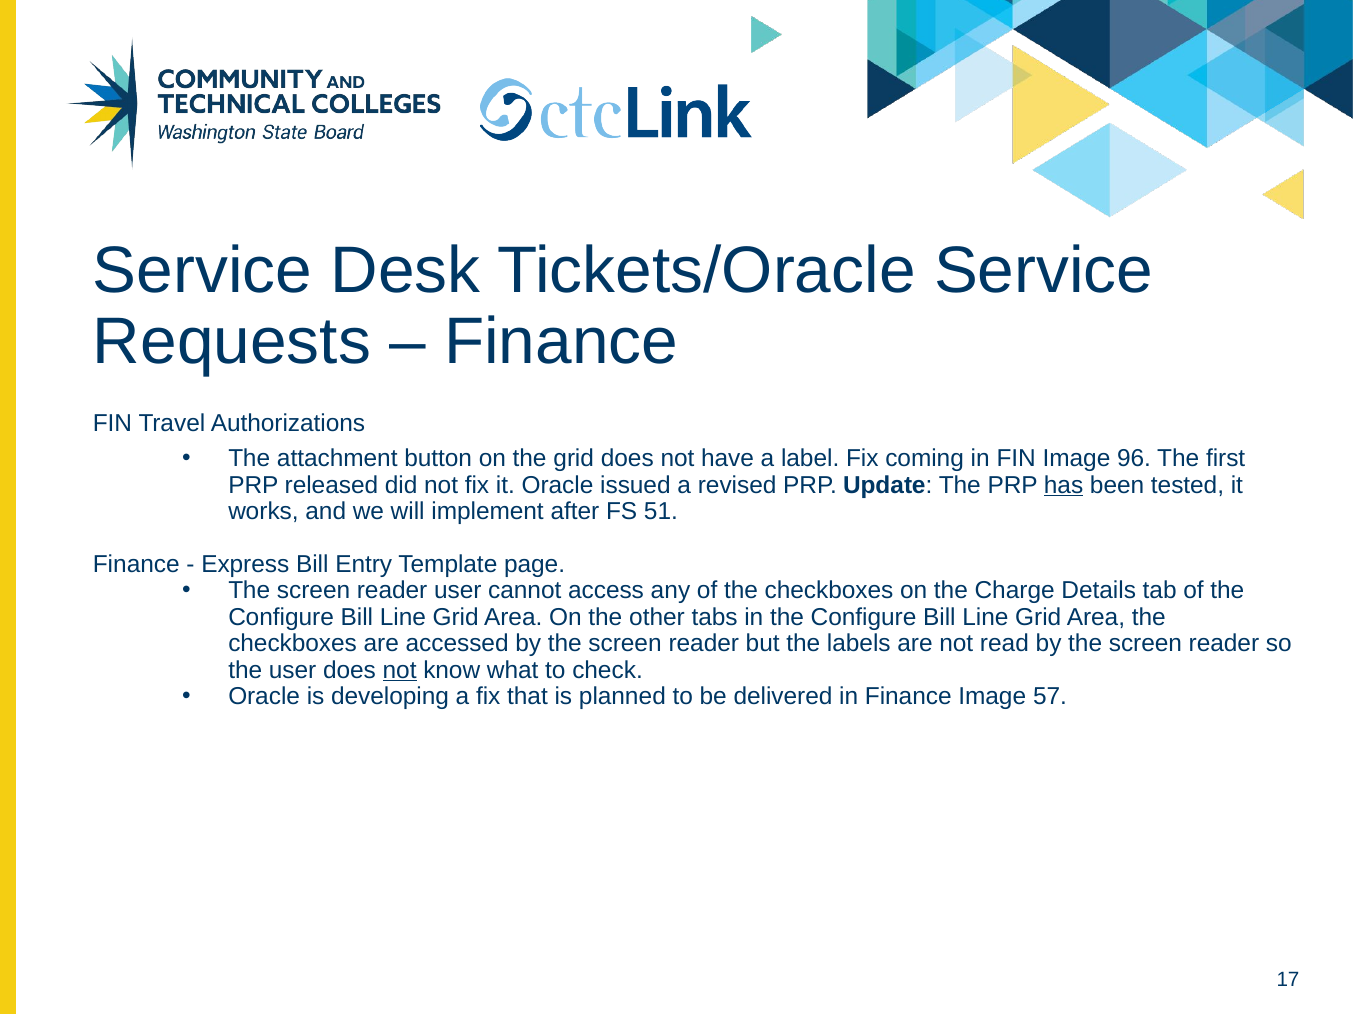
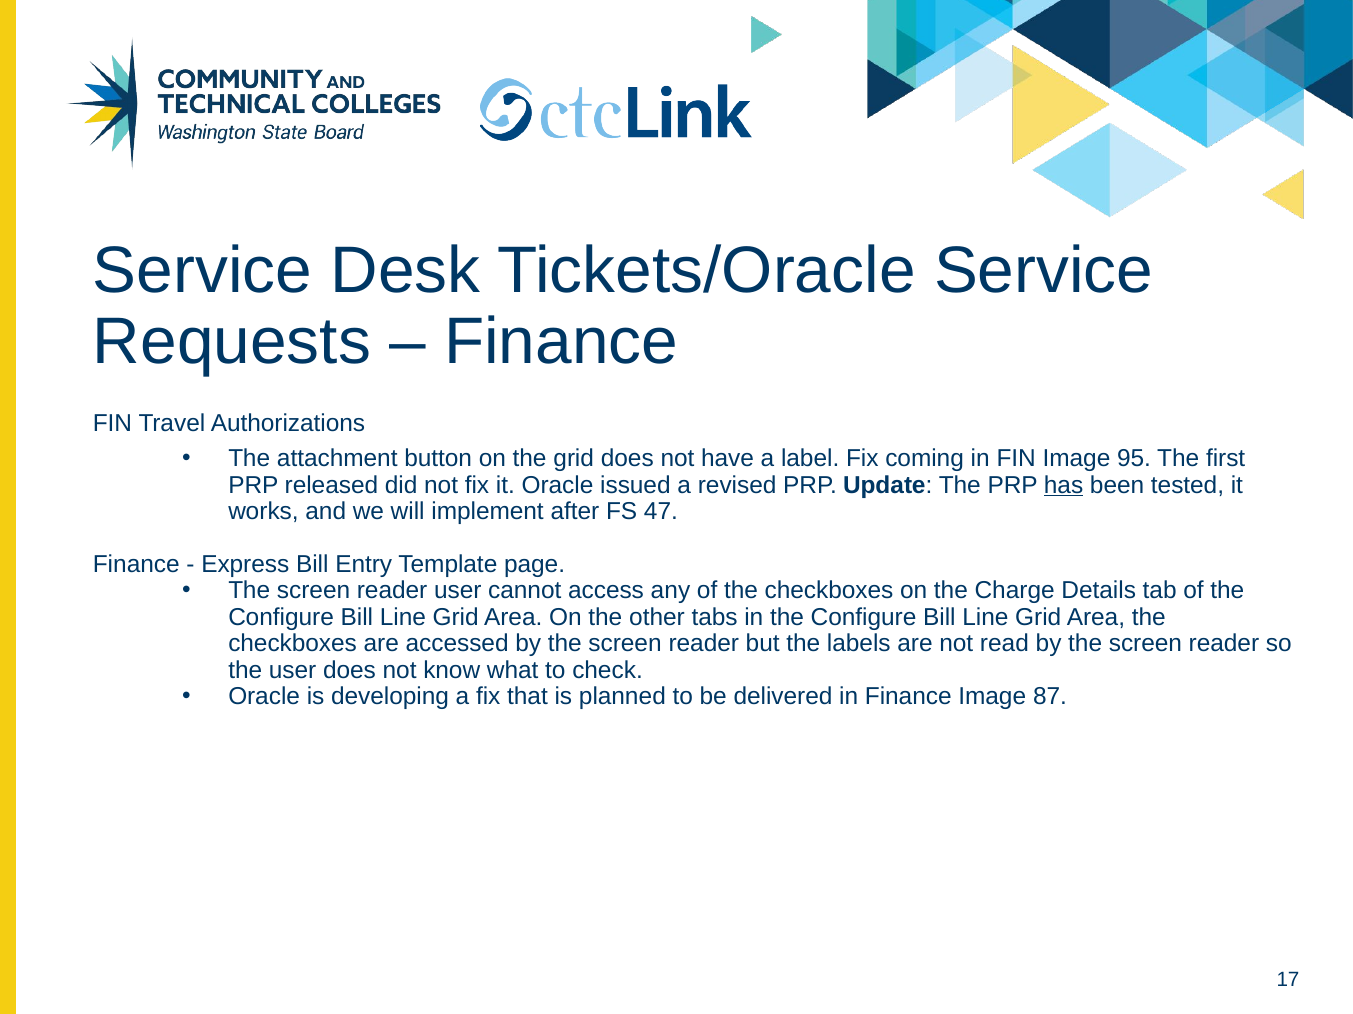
96: 96 -> 95 (1134, 459)
51: 51 -> 47 (661, 512)
not underline: present -> none (400, 670)
57: 57 -> 87 (1050, 697)
